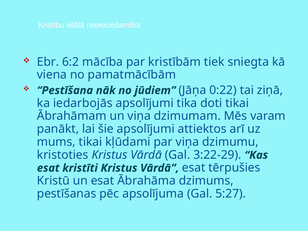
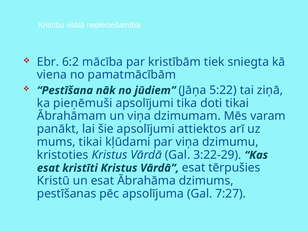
0:22: 0:22 -> 5:22 (223, 90)
iedarbojās: iedarbojās -> pieņēmuši (83, 103)
5:27: 5:27 -> 7:27 (231, 194)
